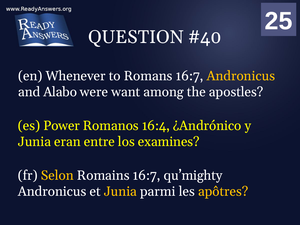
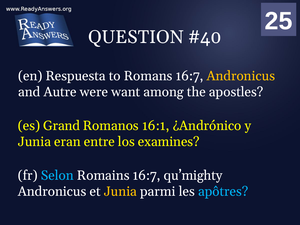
Whenever: Whenever -> Respuesta (76, 76)
Alabo: Alabo -> Autre (60, 92)
Power: Power -> Grand (62, 126)
16:4: 16:4 -> 16:1 (156, 126)
Selon colour: yellow -> light blue (57, 175)
apôtres colour: yellow -> light blue (223, 191)
